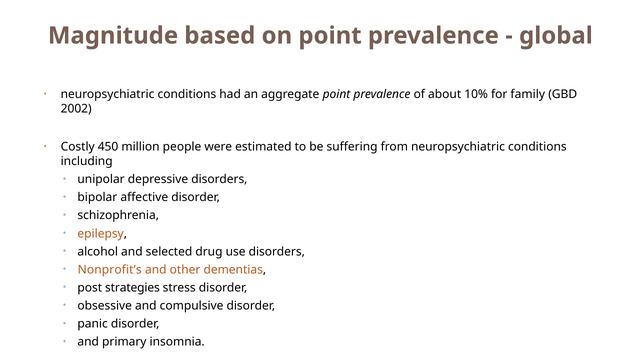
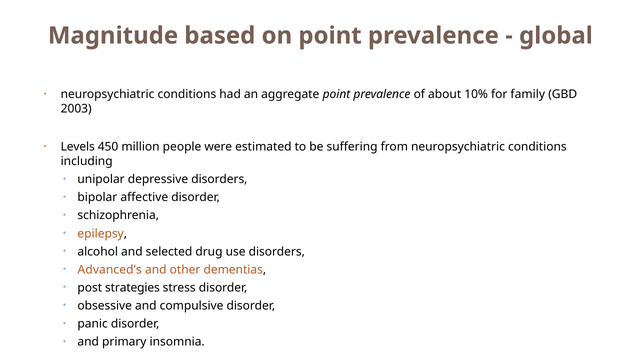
2002: 2002 -> 2003 (76, 109)
Costly: Costly -> Levels (78, 147)
Nonprofit’s: Nonprofit’s -> Advanced’s (110, 270)
